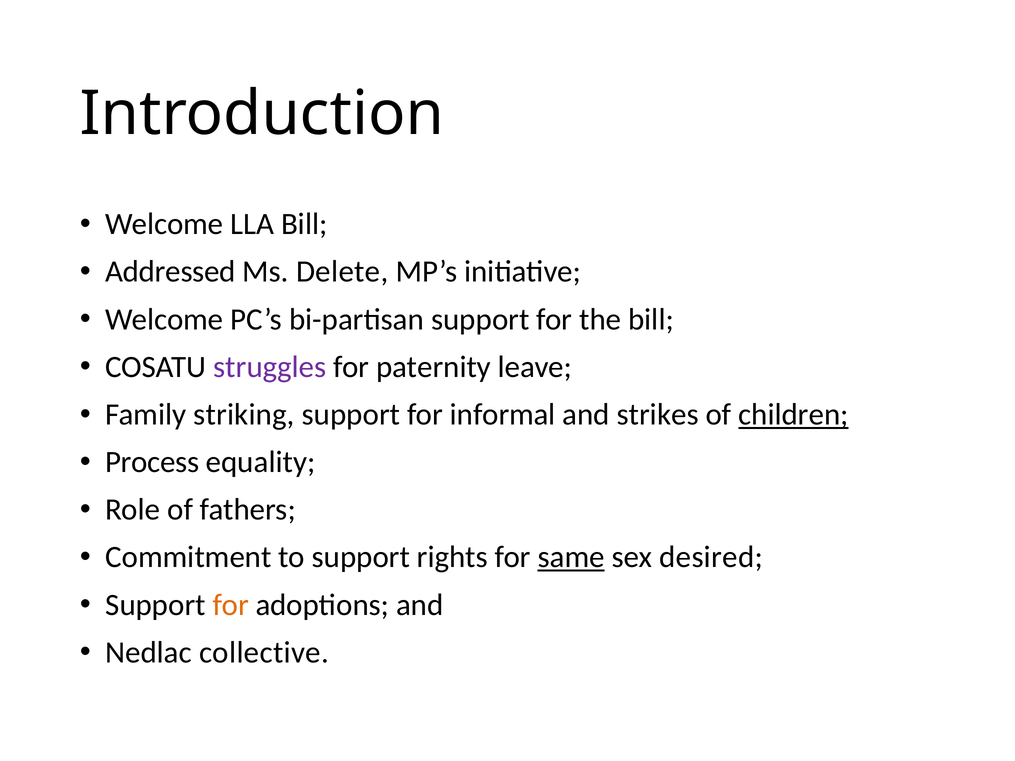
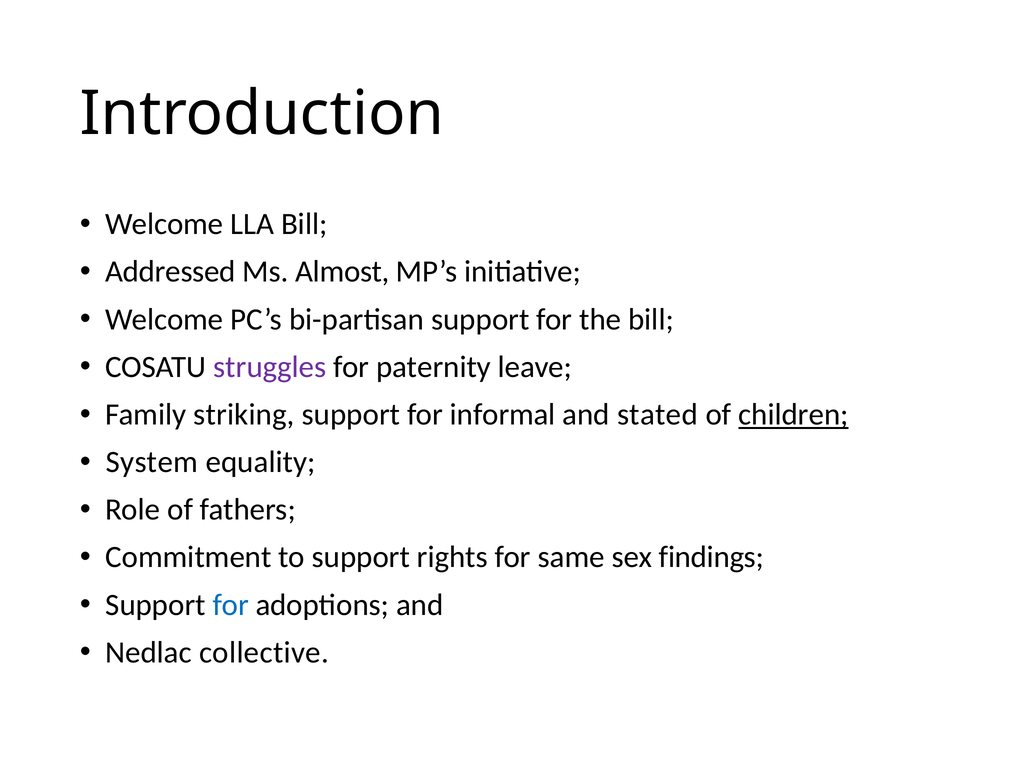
Delete: Delete -> Almost (342, 272)
strikes: strikes -> stated (657, 415)
Process: Process -> System (152, 462)
same underline: present -> none (571, 557)
desired: desired -> findings (711, 557)
for colour: orange -> blue (231, 605)
